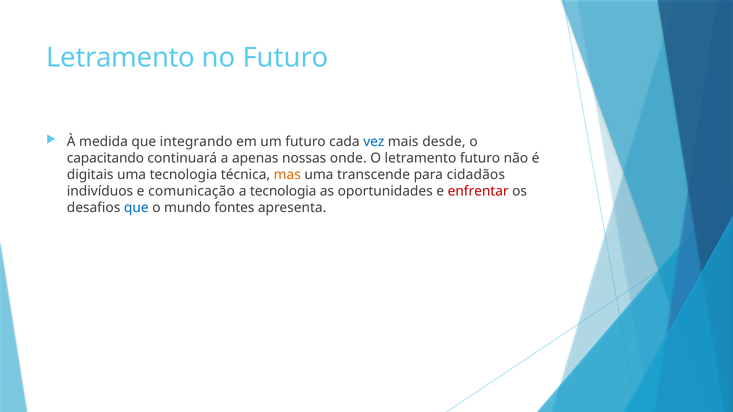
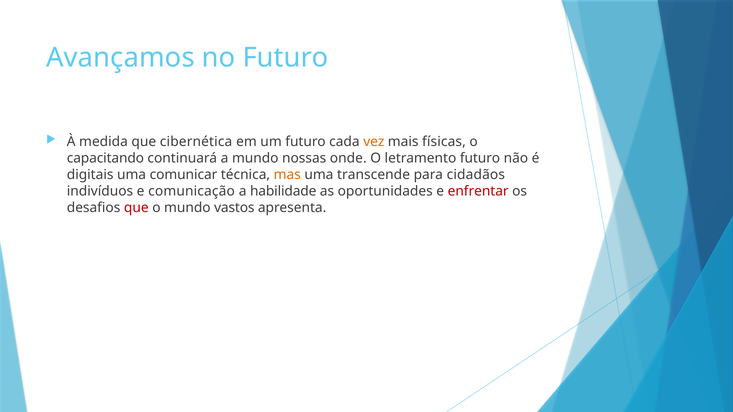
Letramento: Letramento -> Avançamos (120, 58)
integrando: integrando -> cibernética (196, 142)
vez colour: blue -> orange (374, 142)
desde: desde -> físicas (444, 142)
a apenas: apenas -> mundo (255, 158)
uma tecnologia: tecnologia -> comunicar (183, 175)
a tecnologia: tecnologia -> habilidade (283, 191)
que colour: blue -> red (136, 208)
fontes: fontes -> vastos (234, 208)
